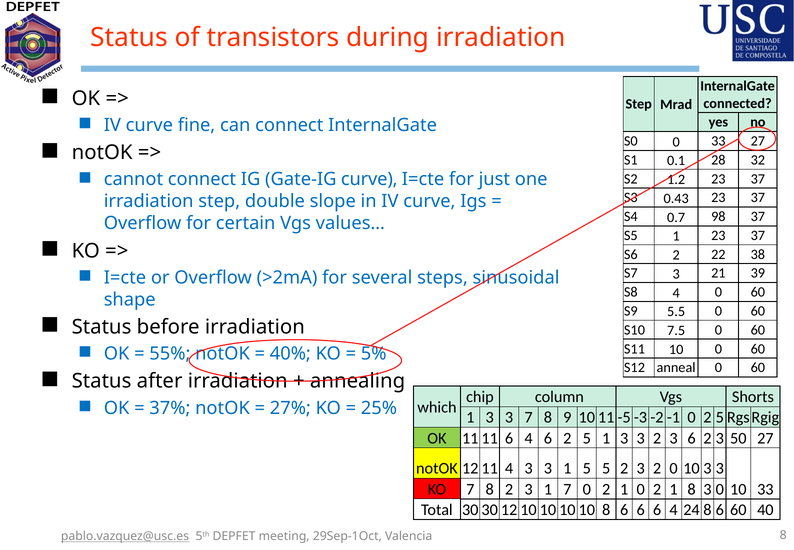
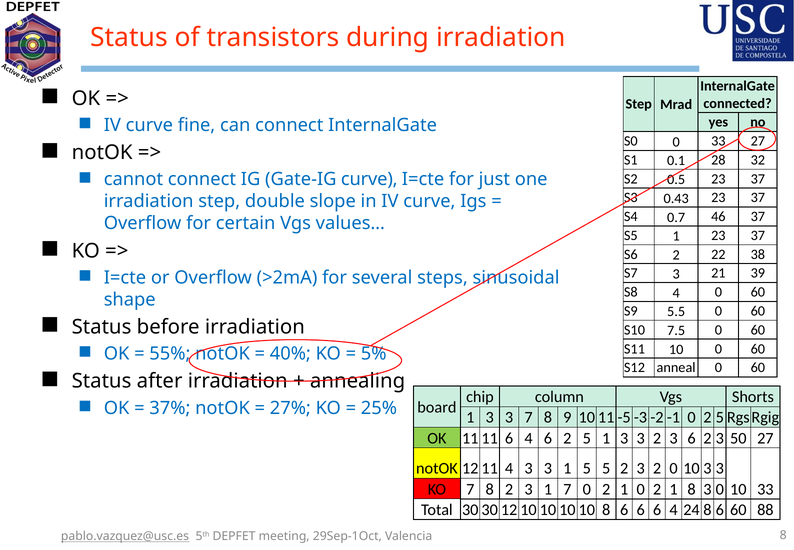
1.2: 1.2 -> 0.5 (676, 180)
98: 98 -> 46 (718, 216)
which: which -> board (437, 407)
40: 40 -> 88 (765, 510)
